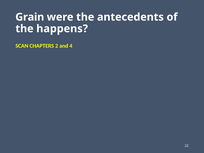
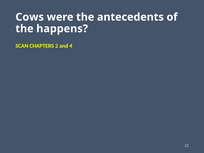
Grain: Grain -> Cows (30, 17)
